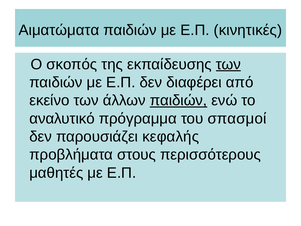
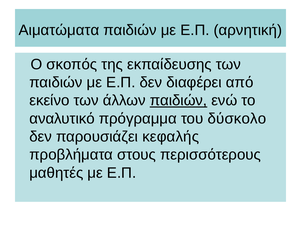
κινητικές: κινητικές -> αρνητική (248, 30)
των underline: present -> none (228, 64)
σπασμοί: σπασμοί -> δύσκολο (237, 118)
